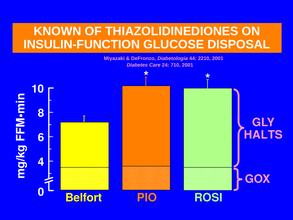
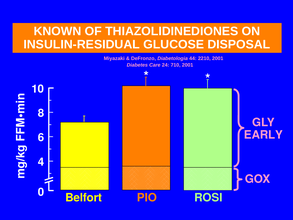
INSULIN-FUNCTION: INSULIN-FUNCTION -> INSULIN-RESIDUAL (82, 44)
HALTS: HALTS -> EARLY (263, 135)
